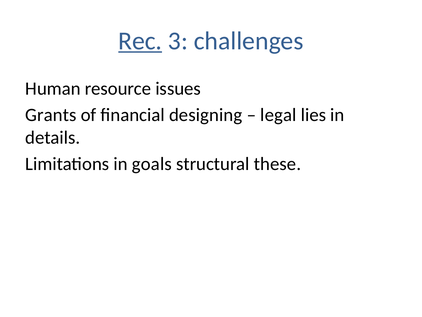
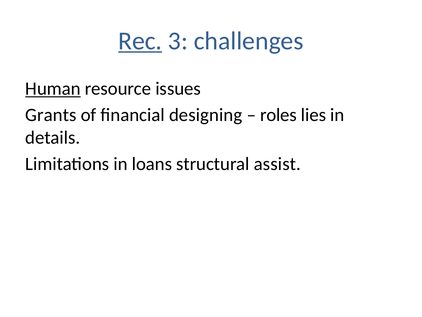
Human underline: none -> present (53, 89)
legal: legal -> roles (278, 115)
goals: goals -> loans (152, 164)
these: these -> assist (277, 164)
